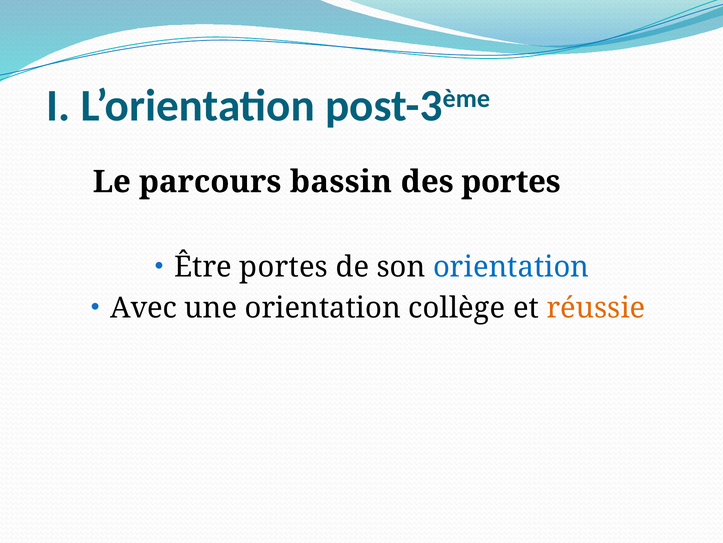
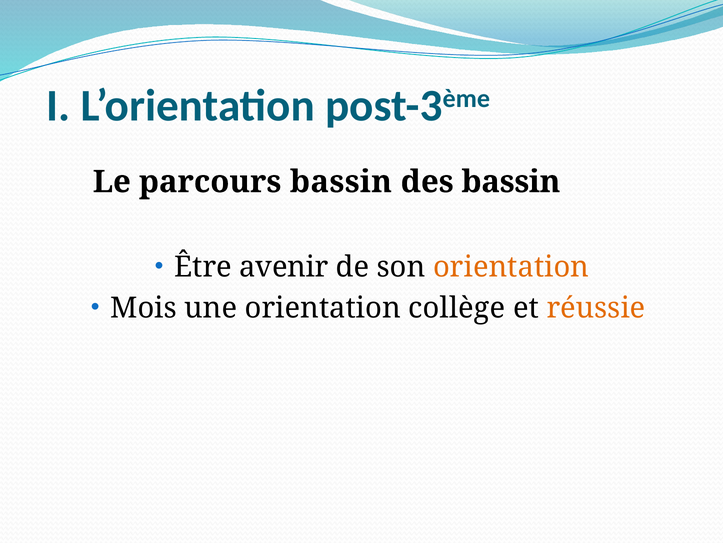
des portes: portes -> bassin (511, 182)
Être portes: portes -> avenir (284, 267)
orientation colour: blue -> orange (511, 267)
Avec: Avec -> Mois (144, 308)
